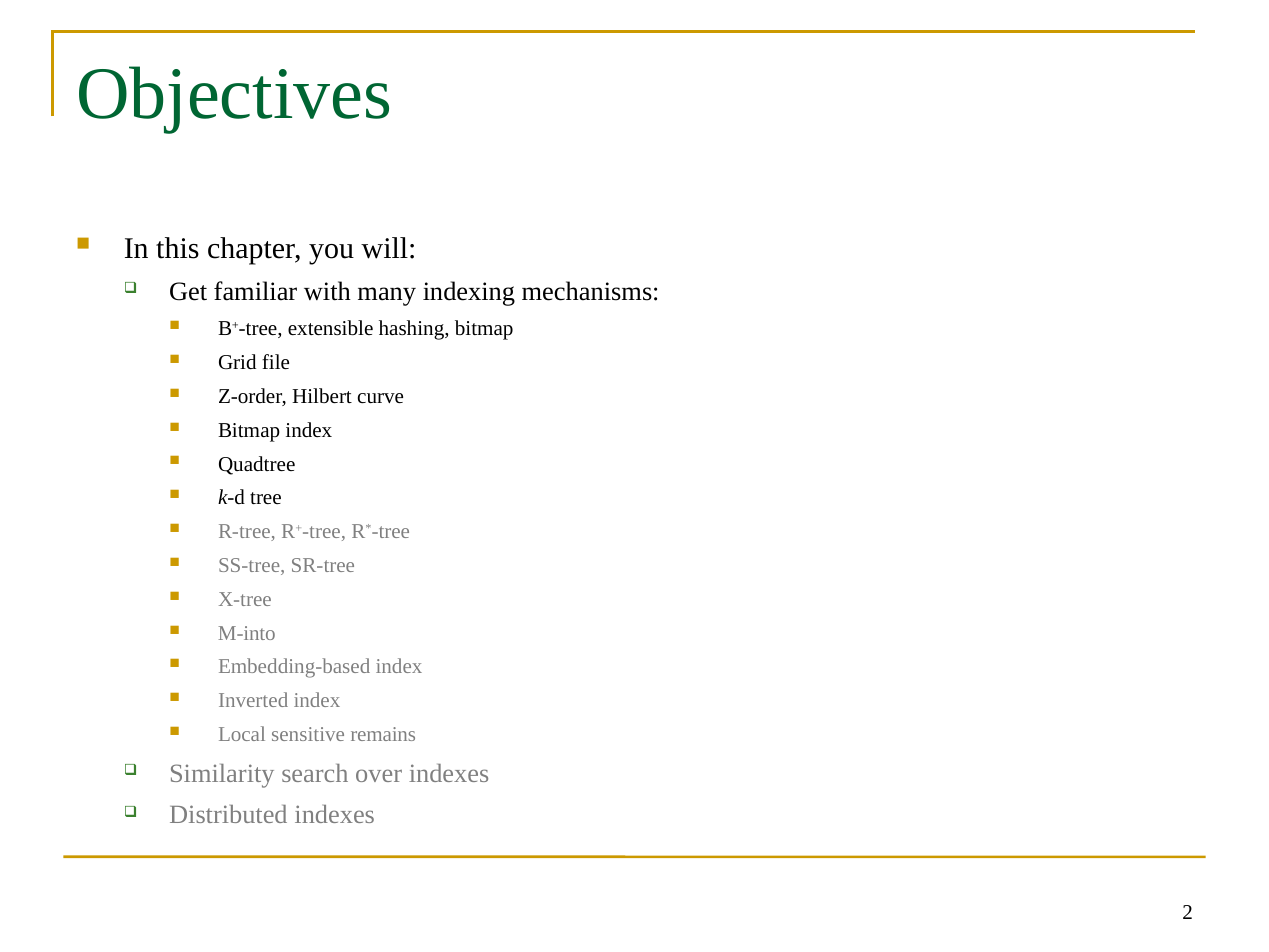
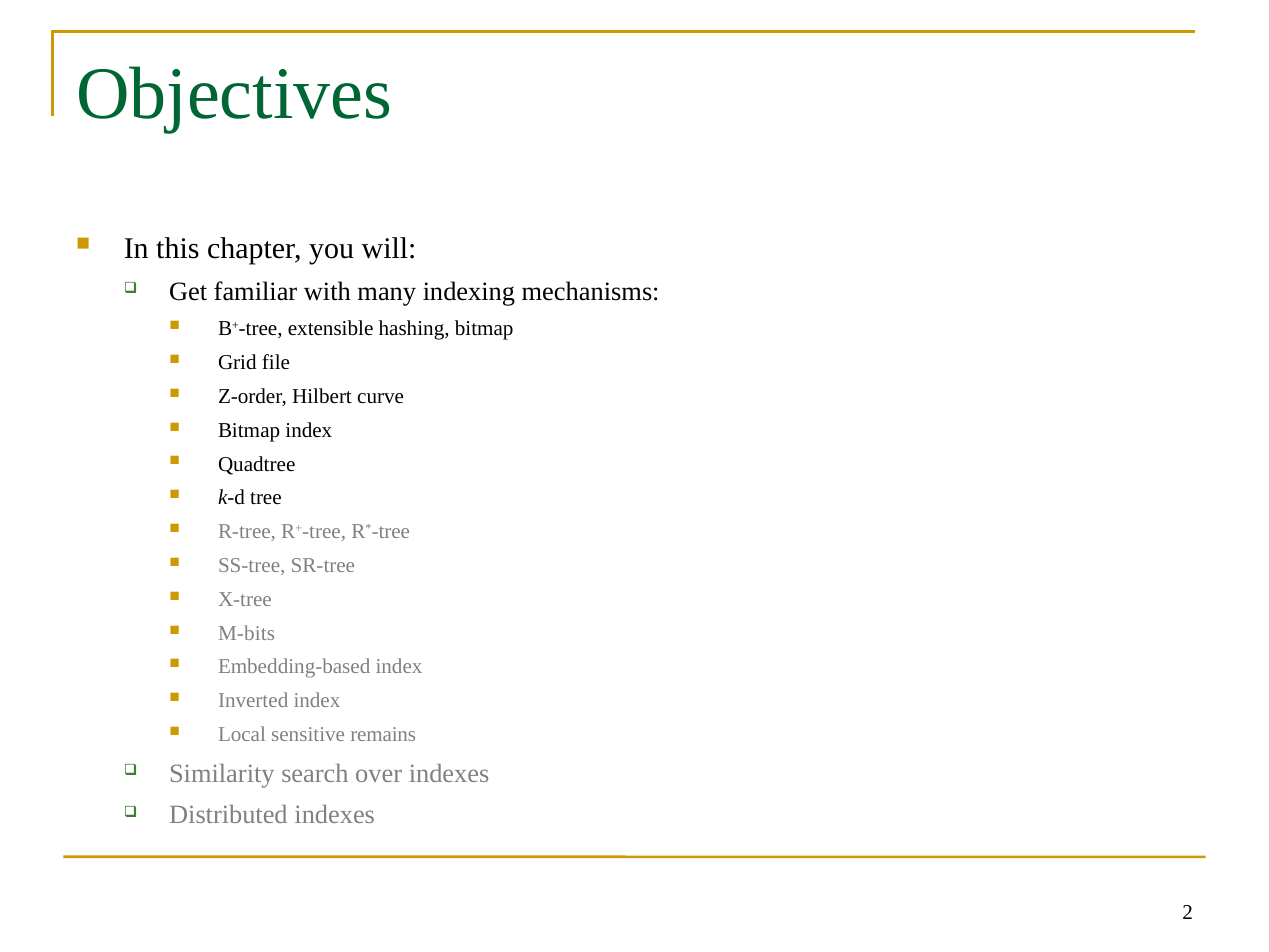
M-into: M-into -> M-bits (247, 633)
